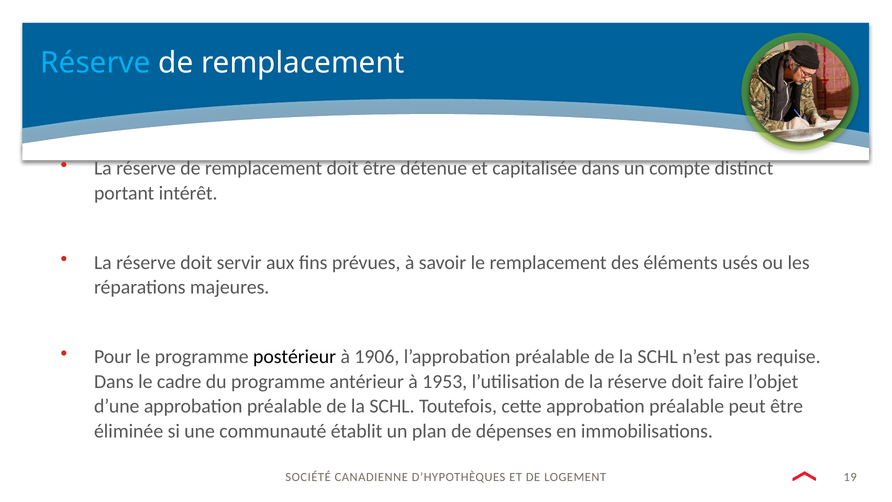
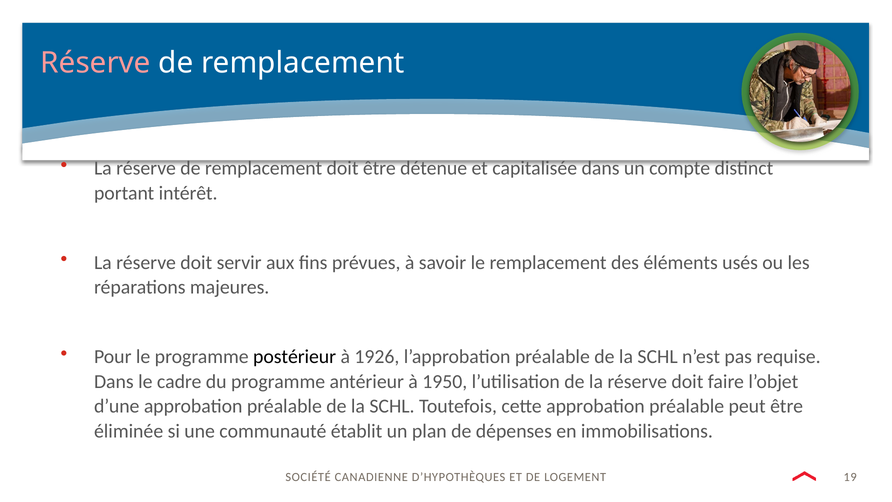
Réserve colour: light blue -> pink (96, 63)
1906: 1906 -> 1926 (377, 357)
1953: 1953 -> 1950 (445, 381)
